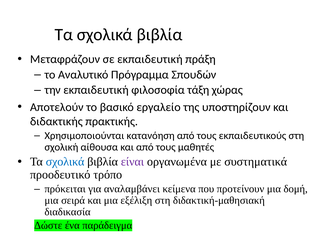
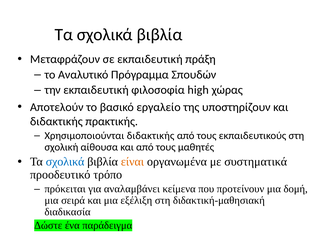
τάξη: τάξη -> high (198, 90)
Χρησιμοποιούνται κατανόηση: κατανόηση -> διδακτικής (151, 136)
είναι colour: purple -> orange (132, 162)
